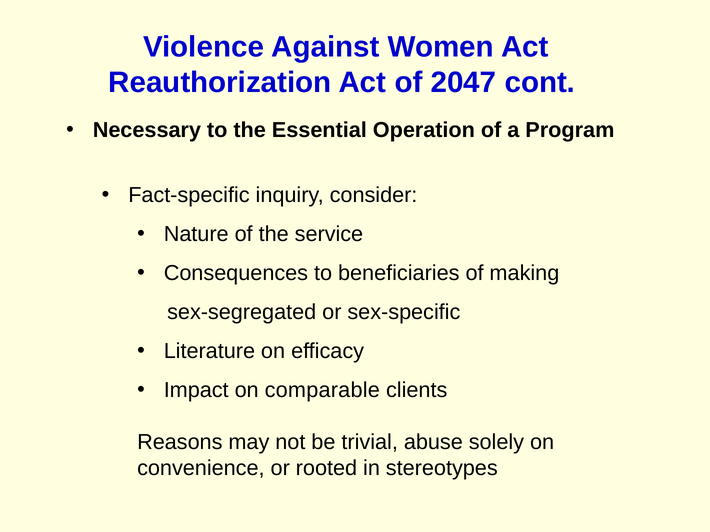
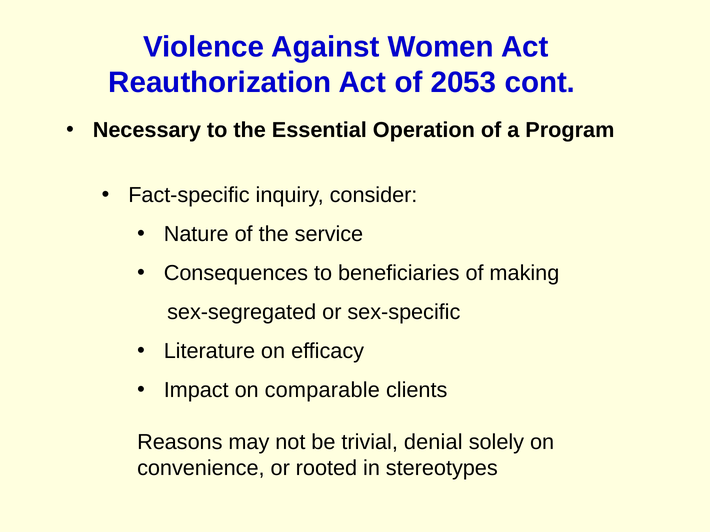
2047: 2047 -> 2053 (463, 82)
abuse: abuse -> denial (433, 443)
